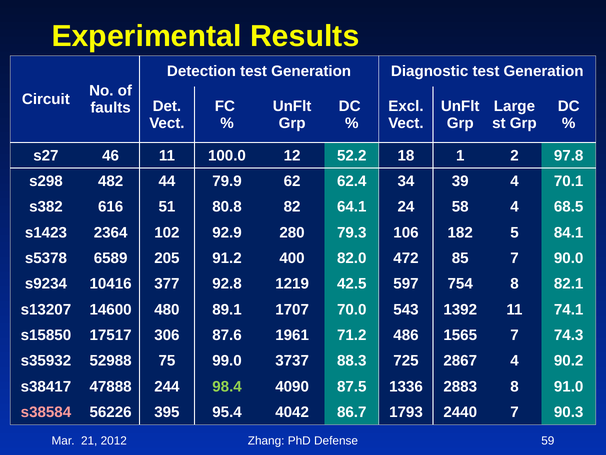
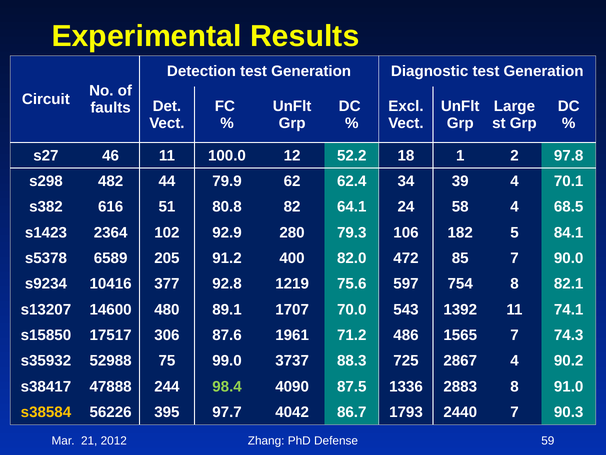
42.5: 42.5 -> 75.6 (352, 284)
s38584 colour: pink -> yellow (46, 412)
95.4: 95.4 -> 97.7 (227, 412)
